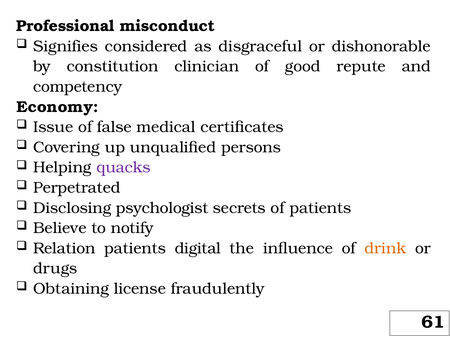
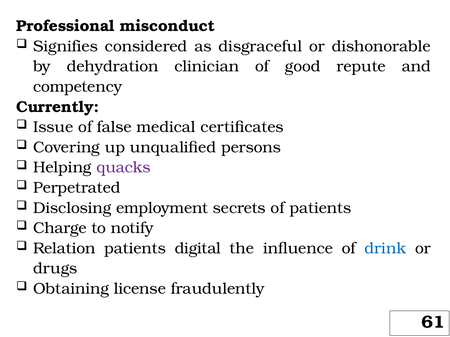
constitution: constitution -> dehydration (113, 67)
Economy: Economy -> Currently (58, 107)
psychologist: psychologist -> employment (162, 208)
Believe: Believe -> Charge (60, 228)
drink colour: orange -> blue (385, 249)
